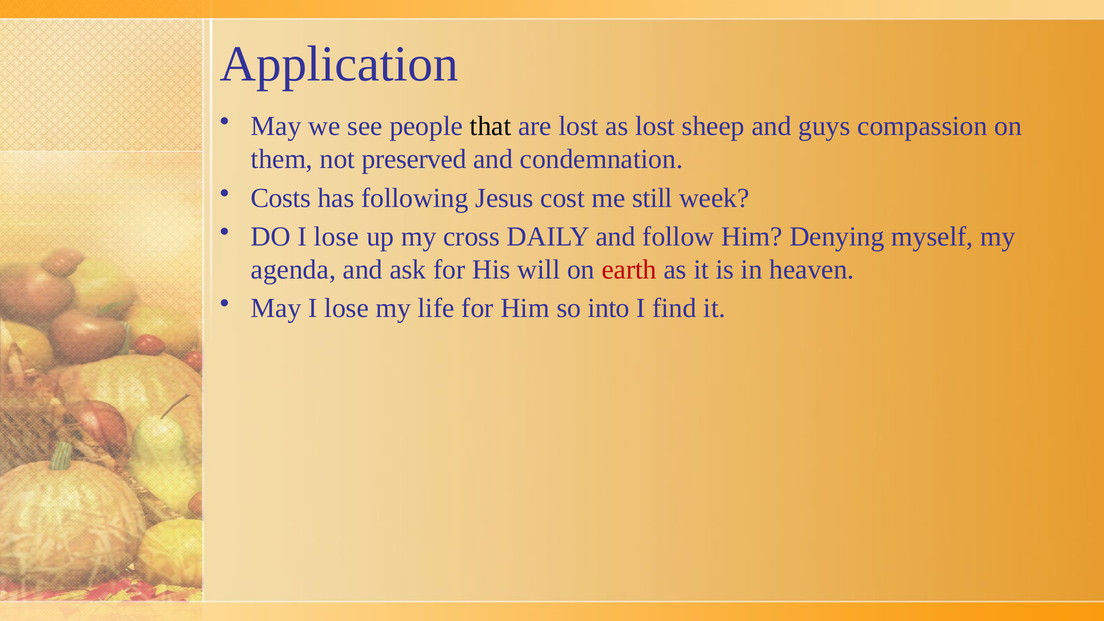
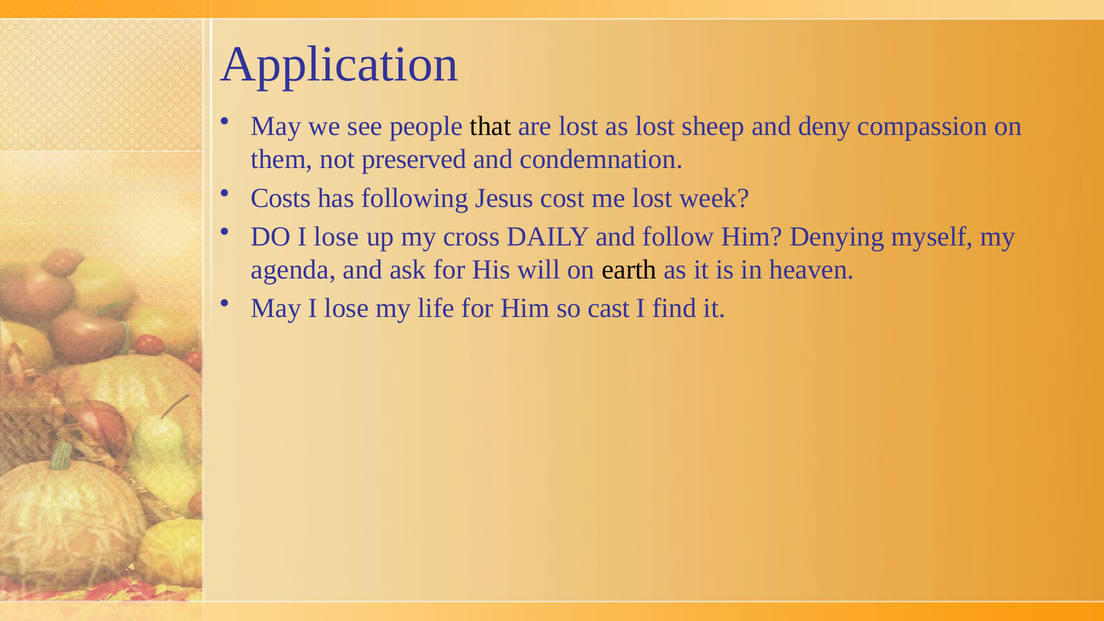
guys: guys -> deny (824, 126)
me still: still -> lost (652, 198)
earth colour: red -> black (629, 270)
into: into -> cast (609, 308)
